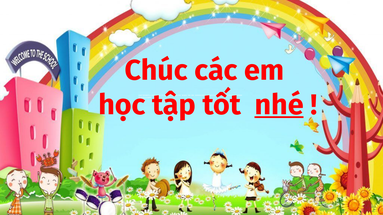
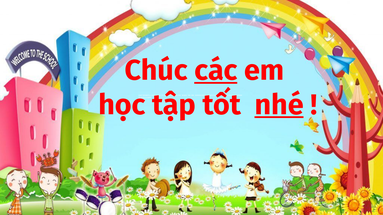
các underline: none -> present (216, 71)
